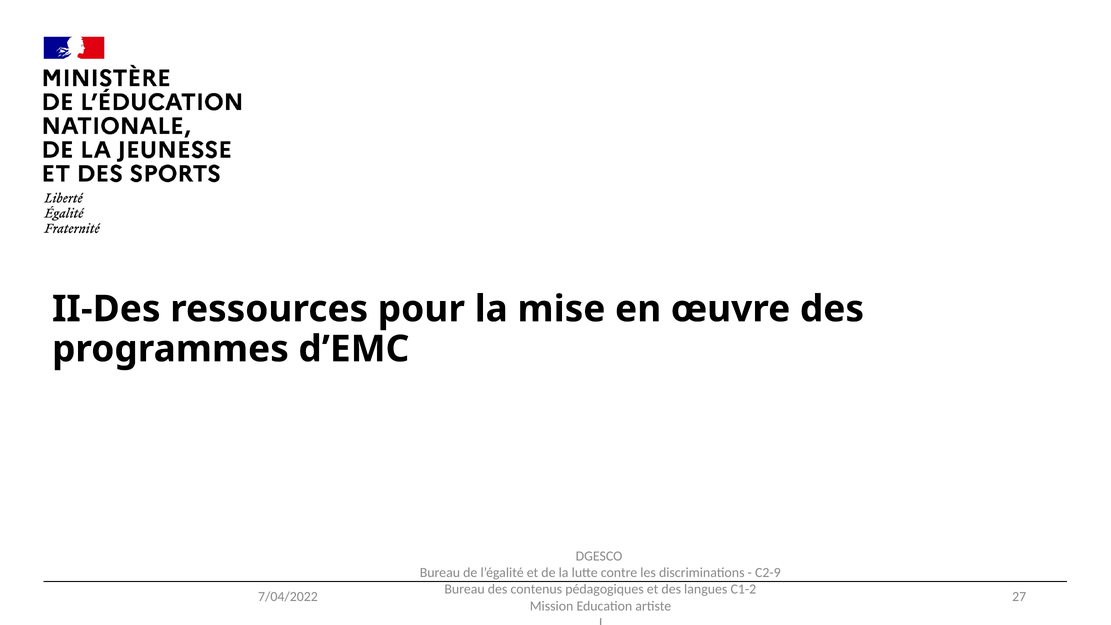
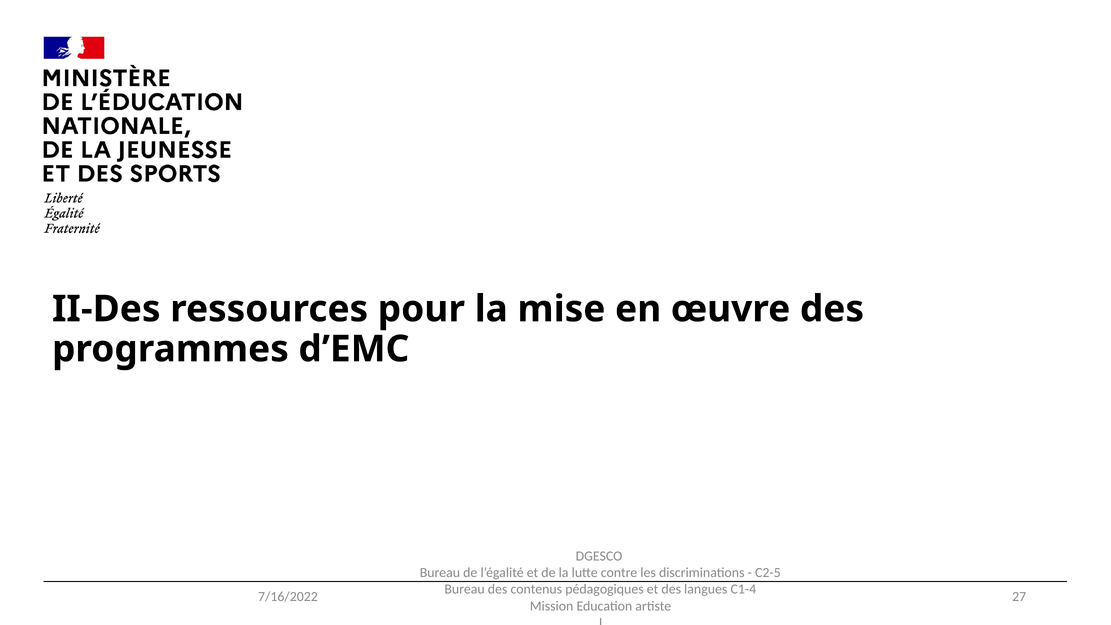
C2-9: C2-9 -> C2-5 (768, 573)
C1-2: C1-2 -> C1-4 (743, 589)
7/04/2022: 7/04/2022 -> 7/16/2022 (288, 597)
